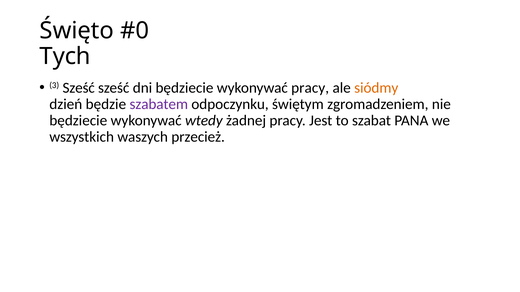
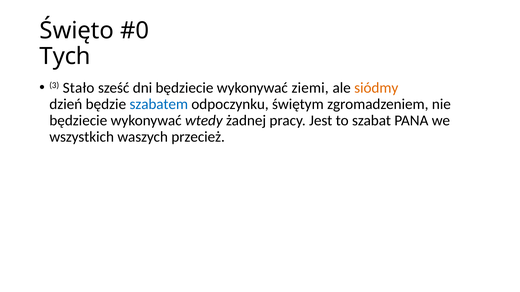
3 Sześć: Sześć -> Stało (79, 88)
wykonywać pracy: pracy -> ziemi (310, 88)
szabatem colour: purple -> blue (159, 104)
